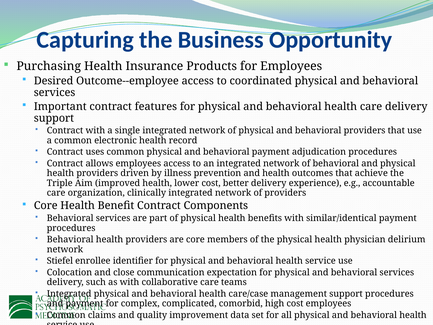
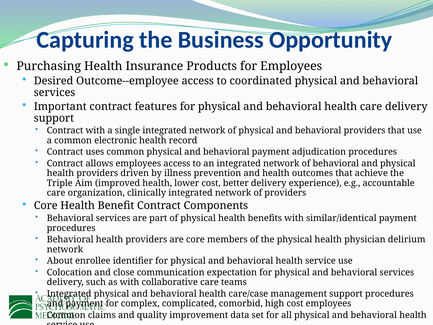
Stiefel: Stiefel -> About (60, 261)
